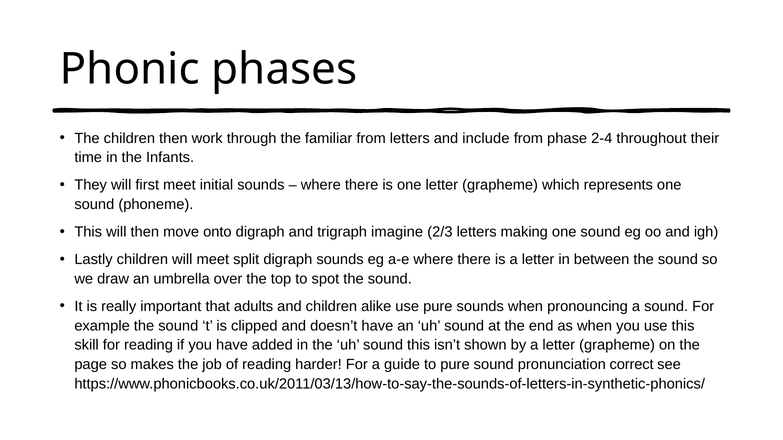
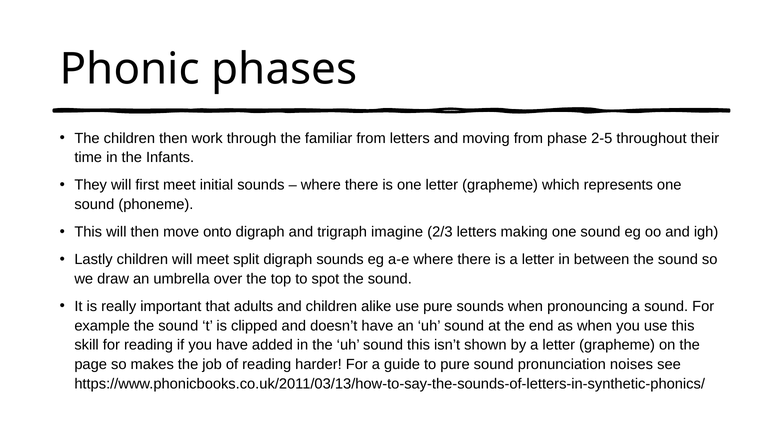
include: include -> moving (486, 138)
2-4: 2-4 -> 2-5 (602, 138)
correct: correct -> noises (631, 365)
